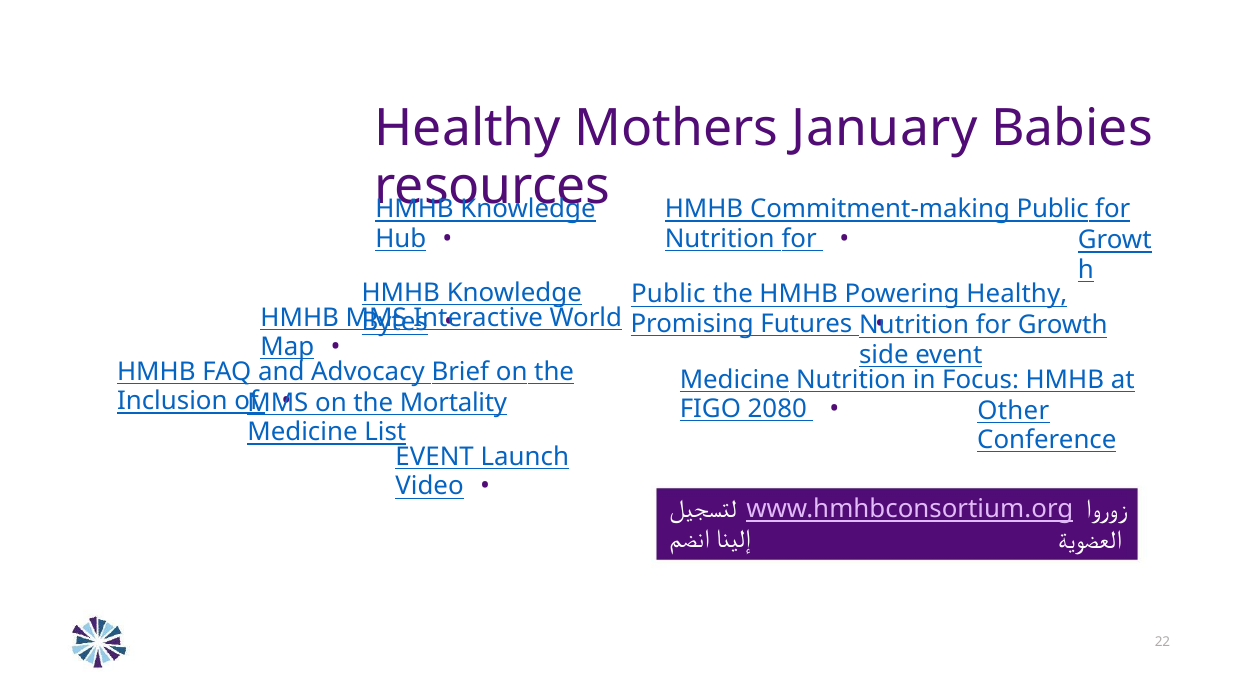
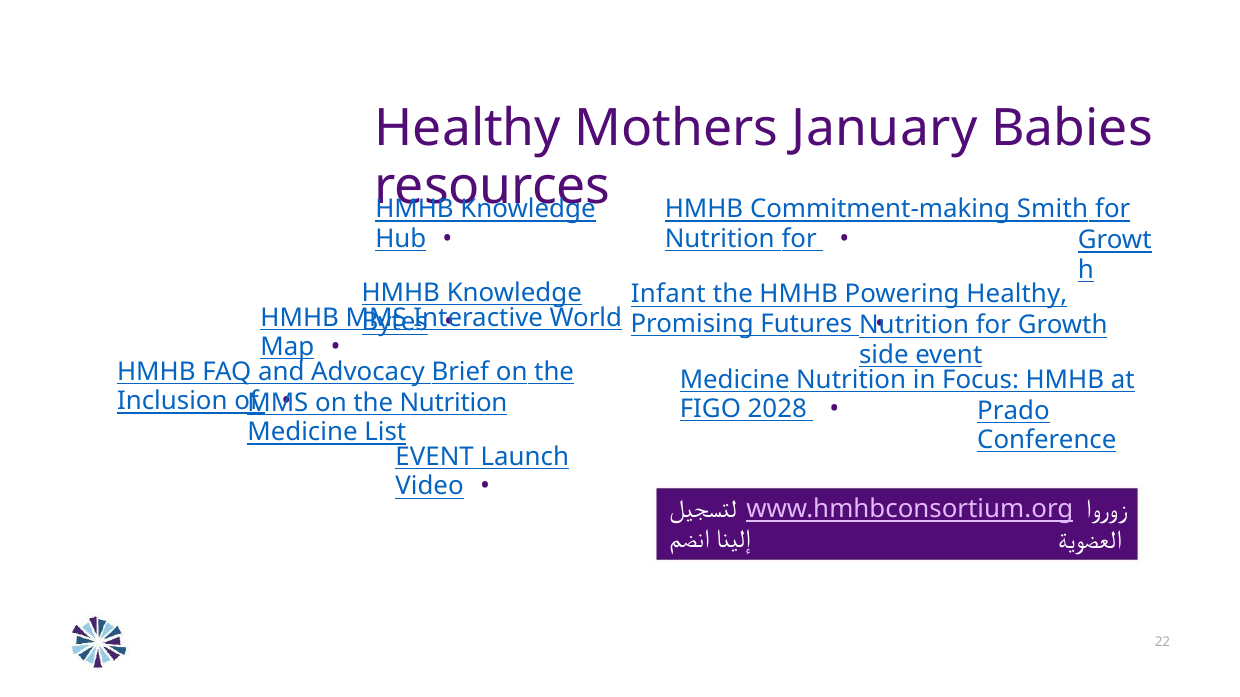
Commitment-making Public: Public -> Smith (1052, 209)
Public: Public -> Infant (668, 295)
the Mortality: Mortality -> Nutrition (453, 403)
2080: 2080 -> 2028 (777, 409)
Other: Other -> Prado (1013, 411)
